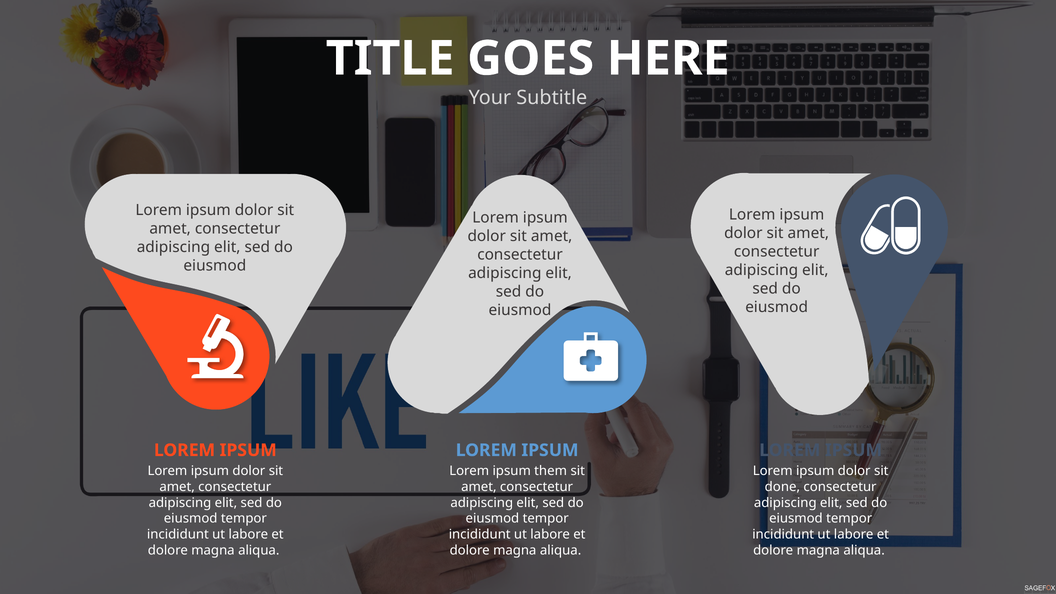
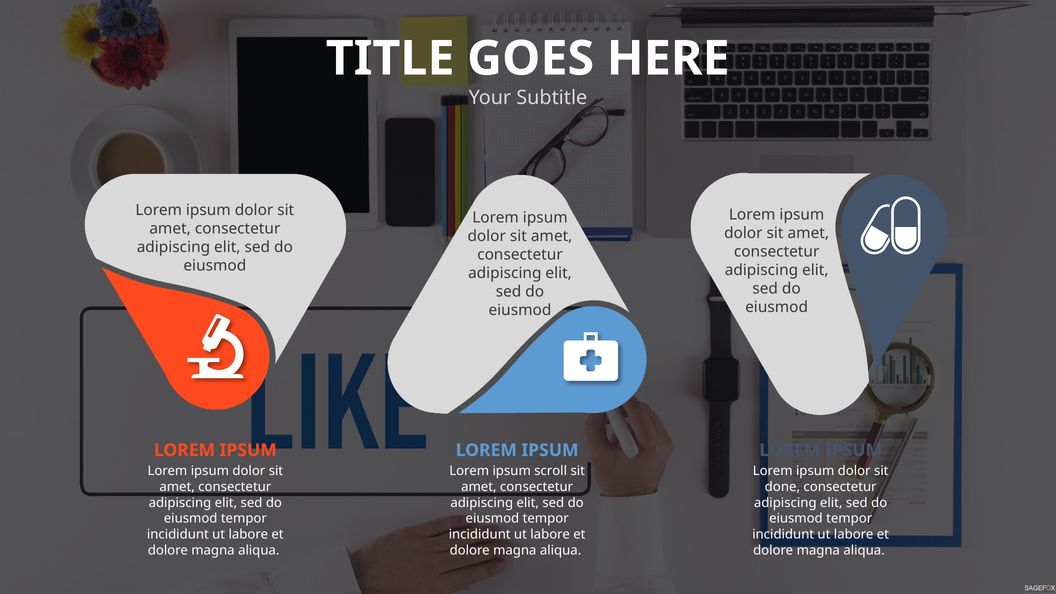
them: them -> scroll (551, 471)
